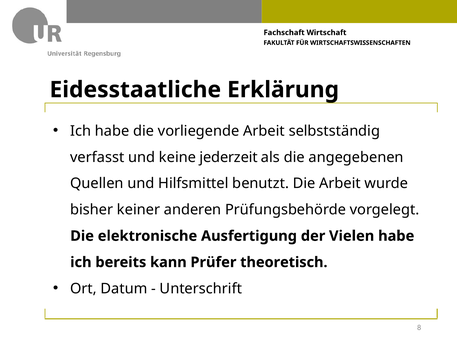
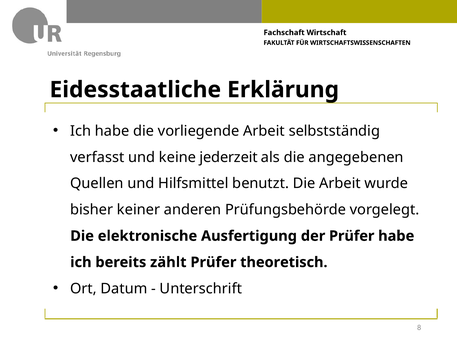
der Vielen: Vielen -> Prüfer (352, 236)
kann: kann -> zählt (168, 262)
